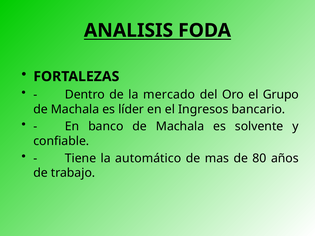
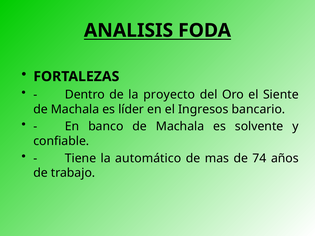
mercado: mercado -> proyecto (169, 95)
Grupo: Grupo -> Siente (281, 95)
80: 80 -> 74 (259, 158)
